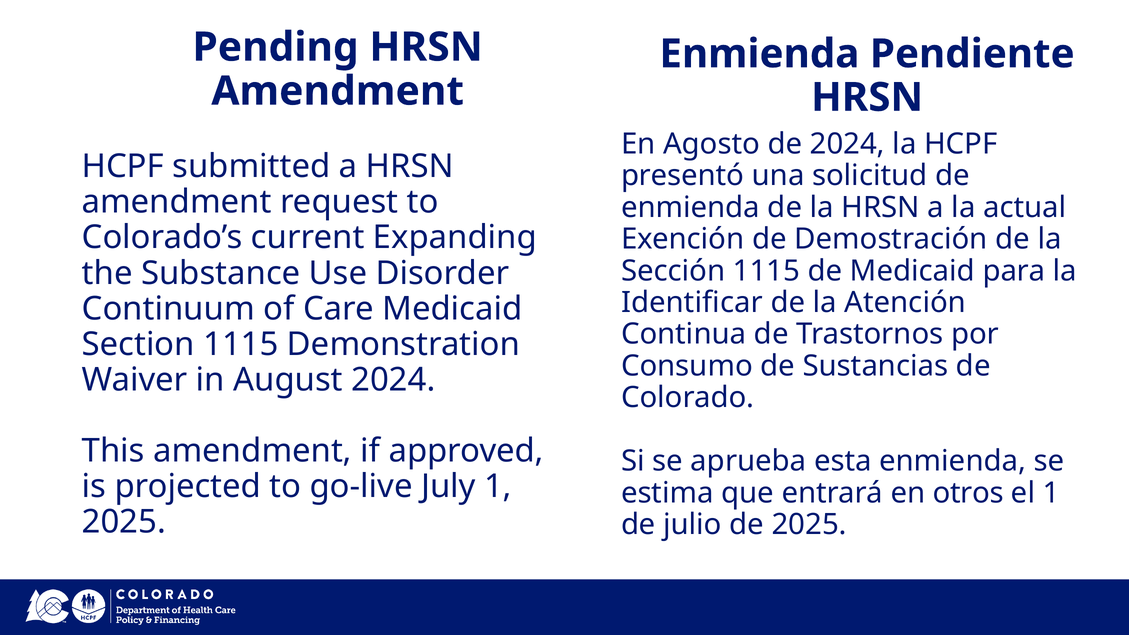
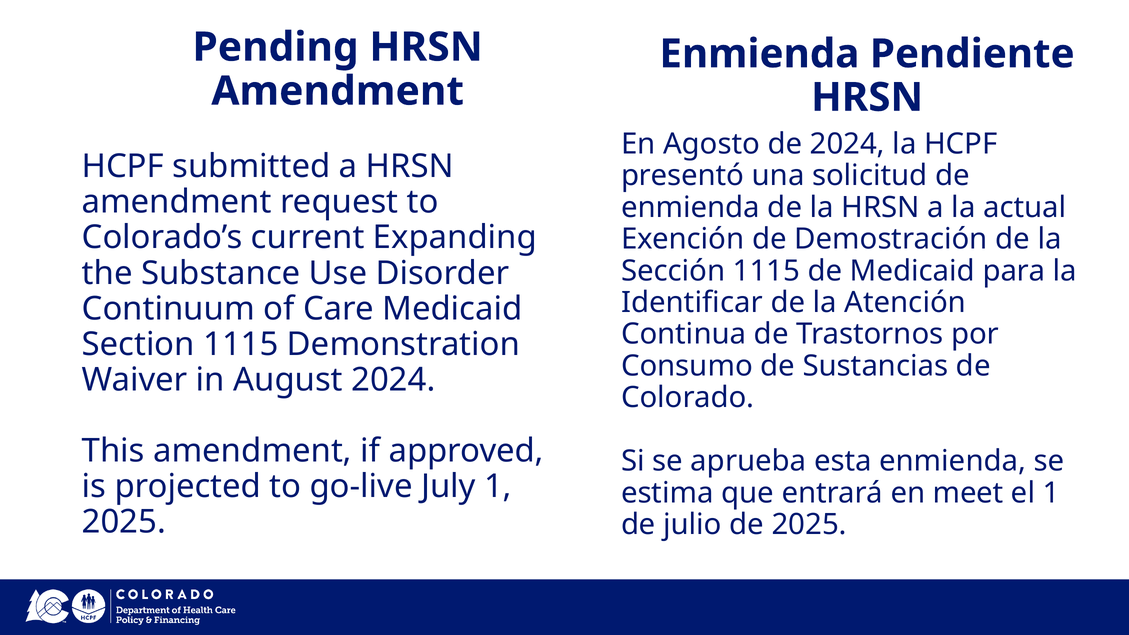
otros: otros -> meet (968, 493)
